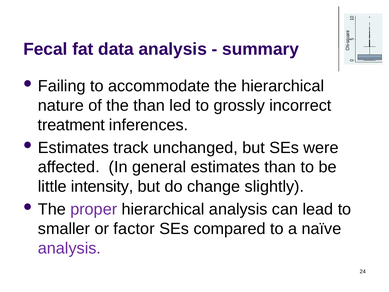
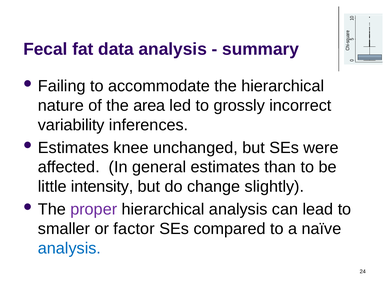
the than: than -> area (149, 105)
treatment: treatment -> variability (71, 125)
track: track -> knee (131, 148)
analysis colour: purple -> blue (69, 248)
